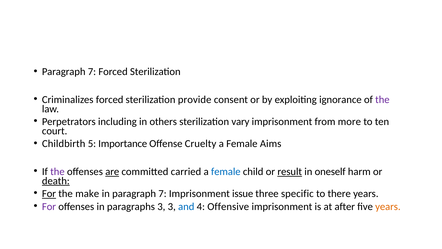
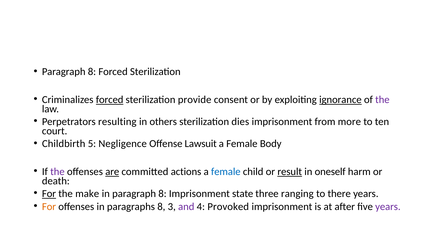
7: 7 -> 8 (92, 72)
forced underline: none -> present (110, 100)
ignorance underline: none -> present (340, 100)
including: including -> resulting (117, 122)
vary: vary -> dies (240, 122)
Importance: Importance -> Negligence (123, 144)
Cruelty: Cruelty -> Lawsuit (201, 144)
Aims: Aims -> Body (271, 144)
carried: carried -> actions (186, 171)
death underline: present -> none (56, 181)
in paragraph 7: 7 -> 8 (162, 193)
issue: issue -> state (243, 193)
specific: specific -> ranging (297, 193)
For colour: purple -> orange (49, 206)
paragraphs 3: 3 -> 8 (161, 206)
and colour: blue -> purple (186, 206)
Offensive: Offensive -> Provoked (228, 206)
years colour: orange -> purple (388, 206)
